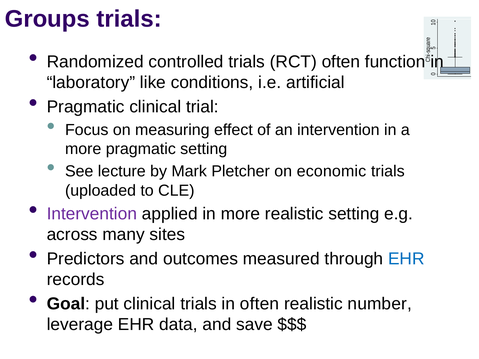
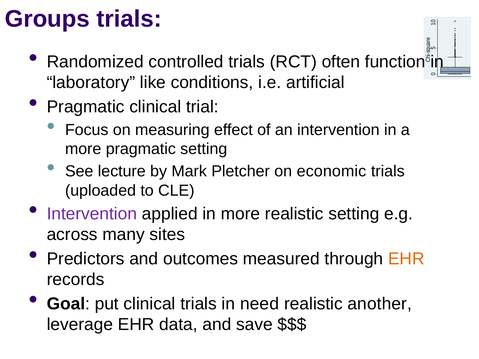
EHR colour: blue -> orange (406, 259)
in often: often -> need (260, 304)
number: number -> another (380, 304)
